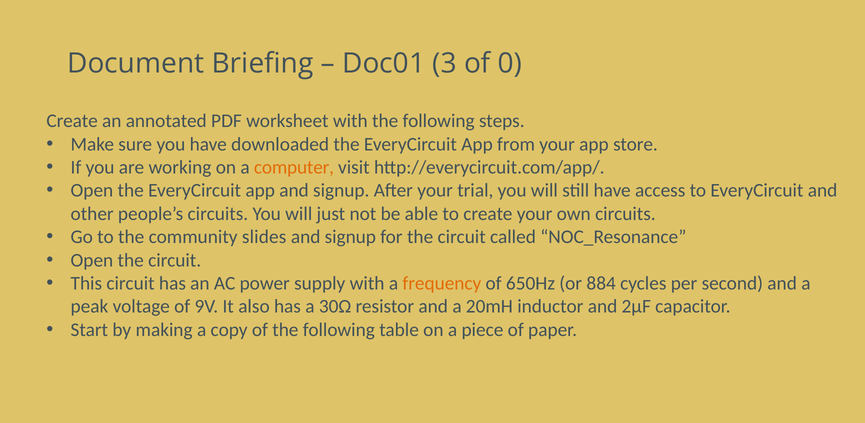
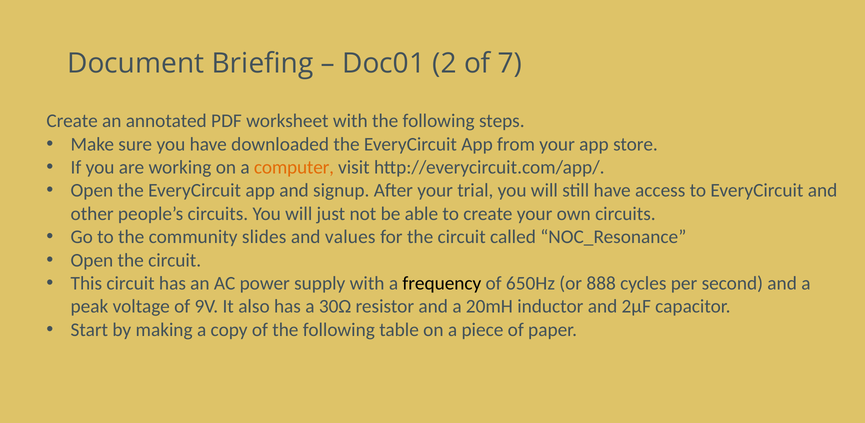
3: 3 -> 2 (445, 63)
0: 0 -> 7 (510, 63)
signup: signup -> values (350, 237)
frequency colour: orange -> black (442, 283)
884: 884 -> 888 (601, 283)
